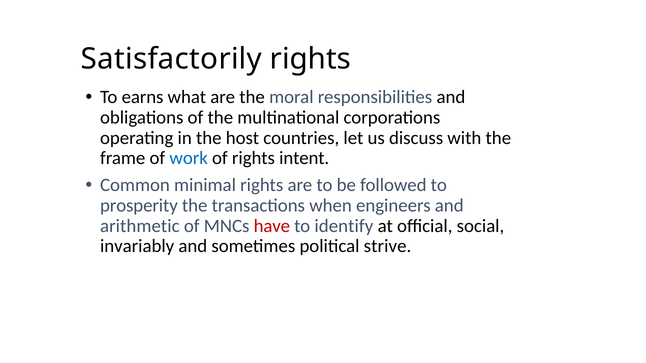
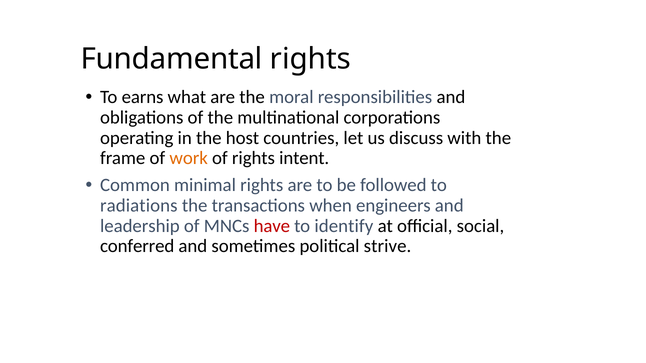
Satisfactorily: Satisfactorily -> Fundamental (172, 59)
work colour: blue -> orange (189, 158)
prosperity: prosperity -> radiations (139, 206)
arithmetic: arithmetic -> leadership (140, 226)
invariably: invariably -> conferred (137, 246)
